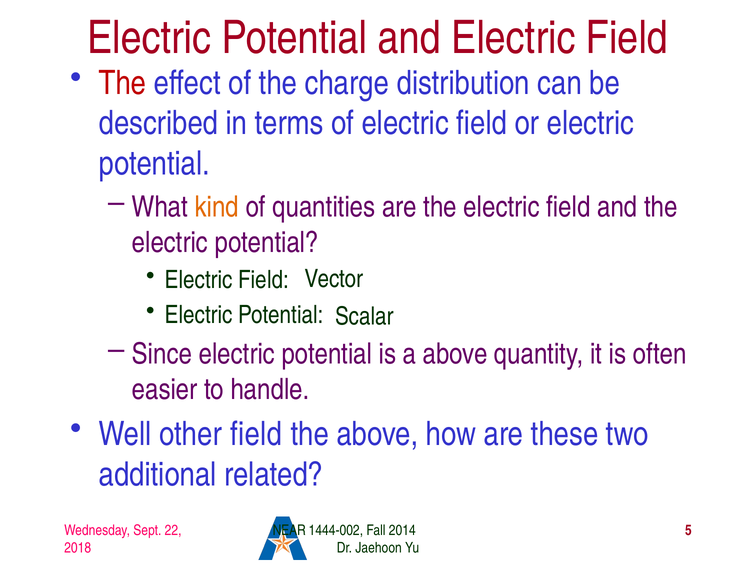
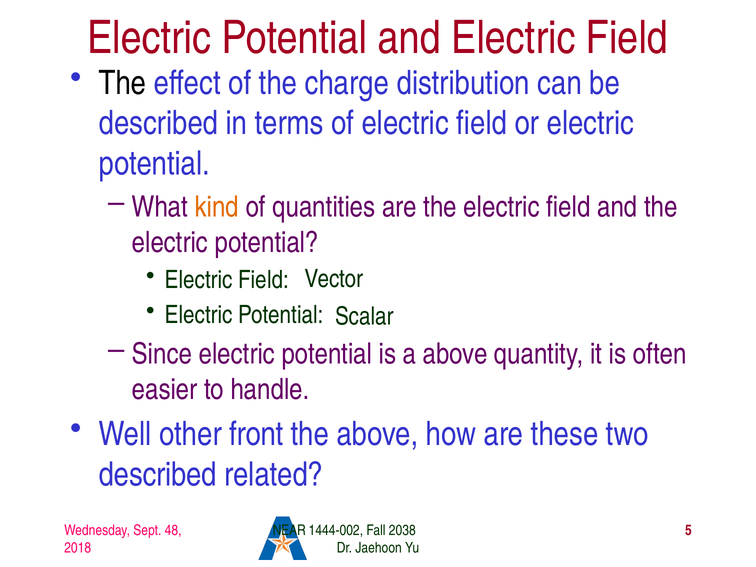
The colour: red -> black (123, 83)
other field: field -> front (256, 434)
additional: additional -> described (158, 475)
22: 22 -> 48 (173, 530)
2014: 2014 -> 2038 (402, 530)
